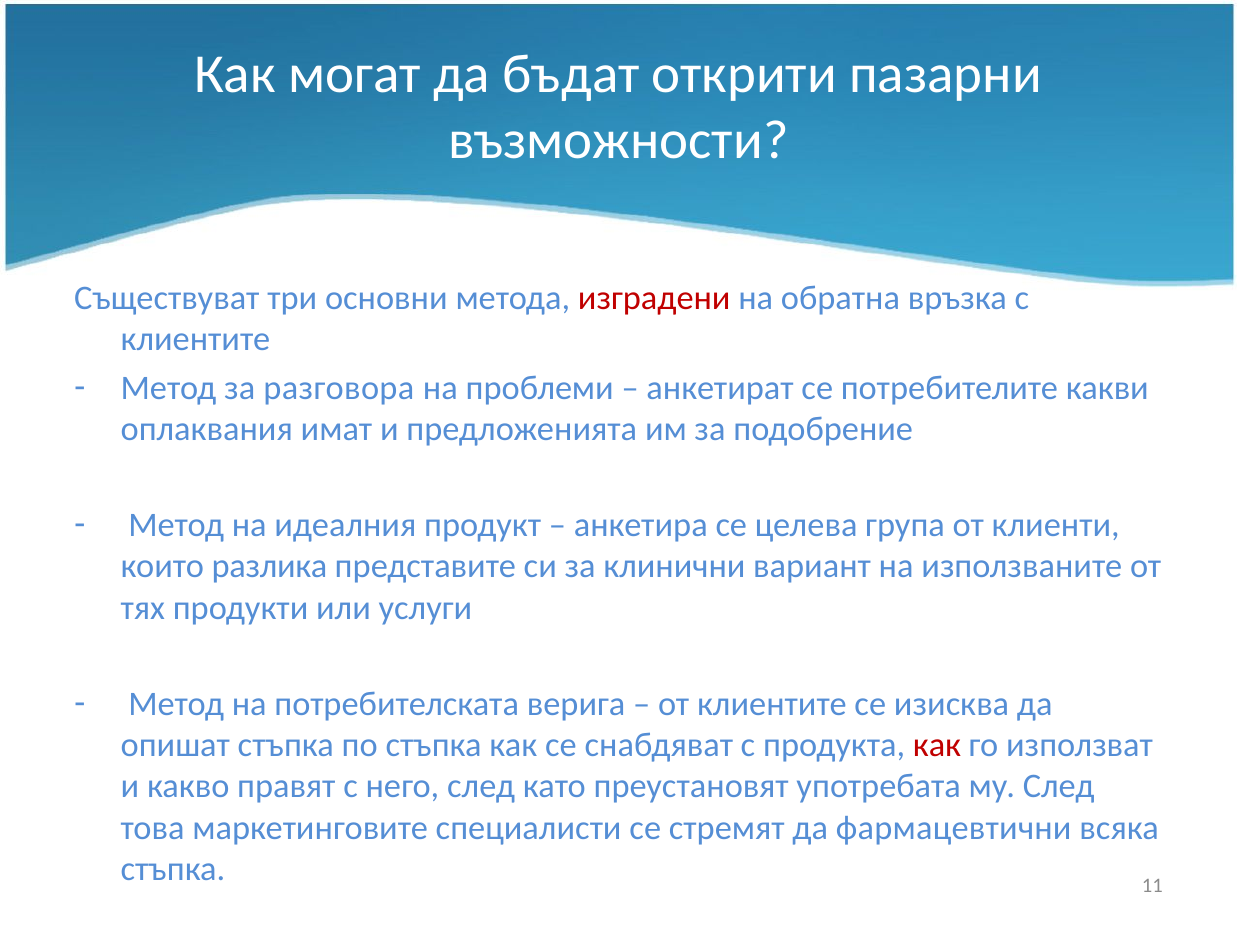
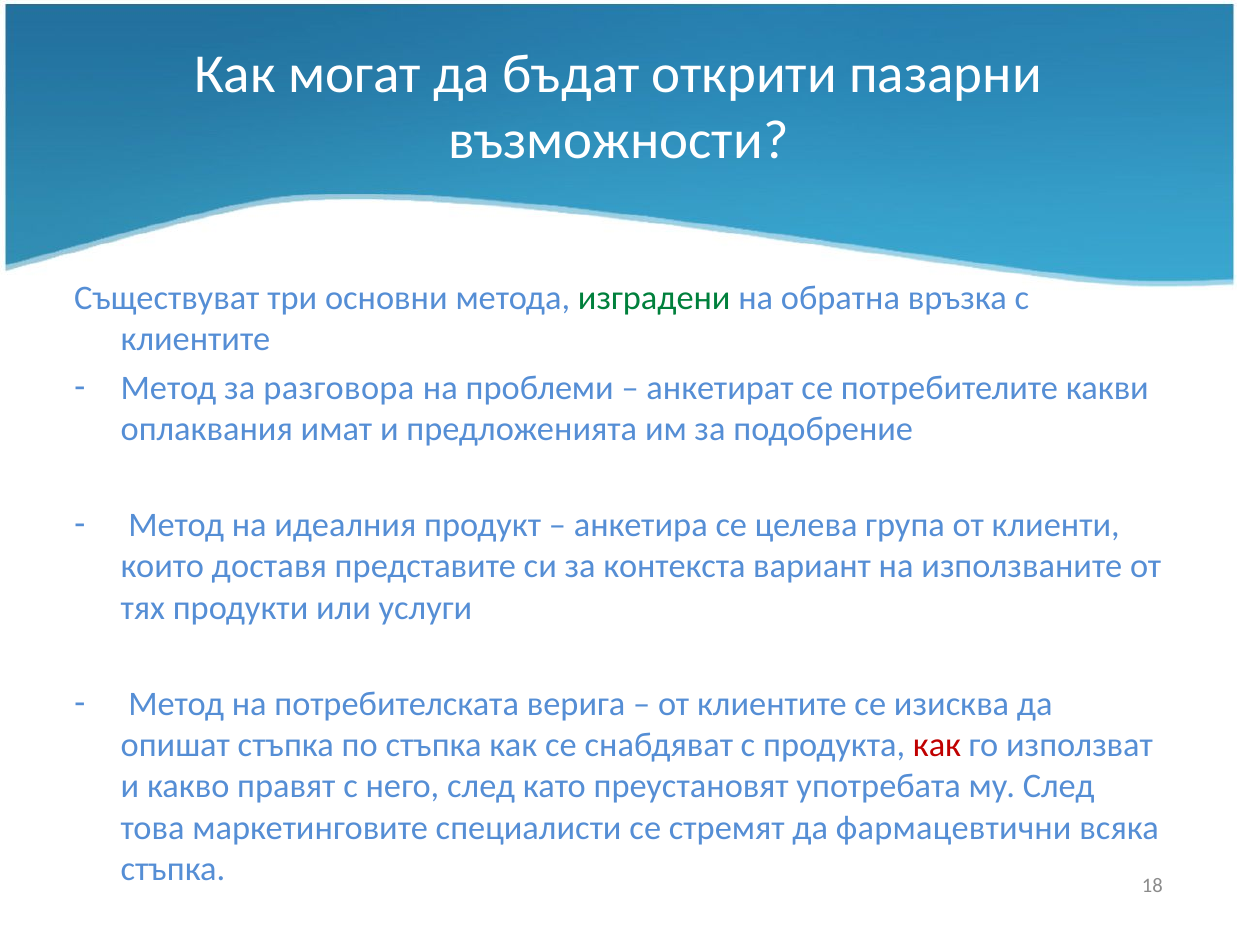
изградени colour: red -> green (654, 298)
разлика: разлика -> доставя (269, 566)
клинични: клинични -> контекста (674, 566)
11: 11 -> 18 (1152, 886)
